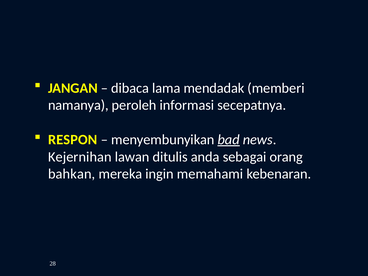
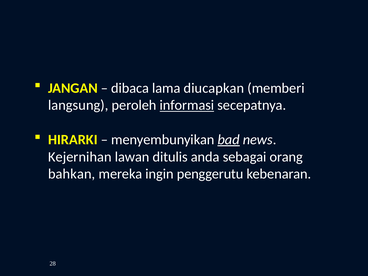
mendadak: mendadak -> diucapkan (214, 88)
namanya: namanya -> langsung (78, 105)
informasi underline: none -> present (187, 105)
RESPON: RESPON -> HIRARKI (73, 140)
memahami: memahami -> penggerutu (210, 174)
